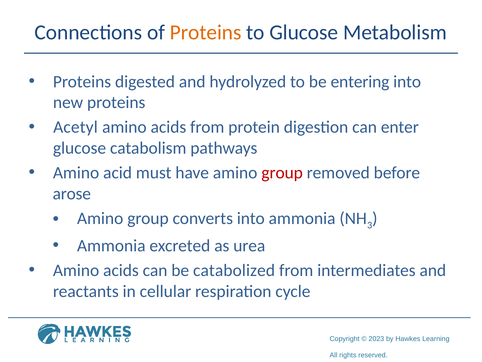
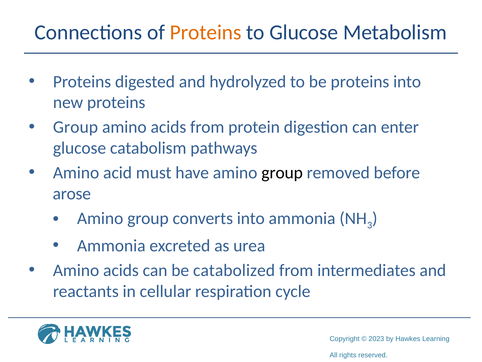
be entering: entering -> proteins (360, 82)
Acetyl: Acetyl -> Group (75, 127)
group colour: red -> black (282, 173)
